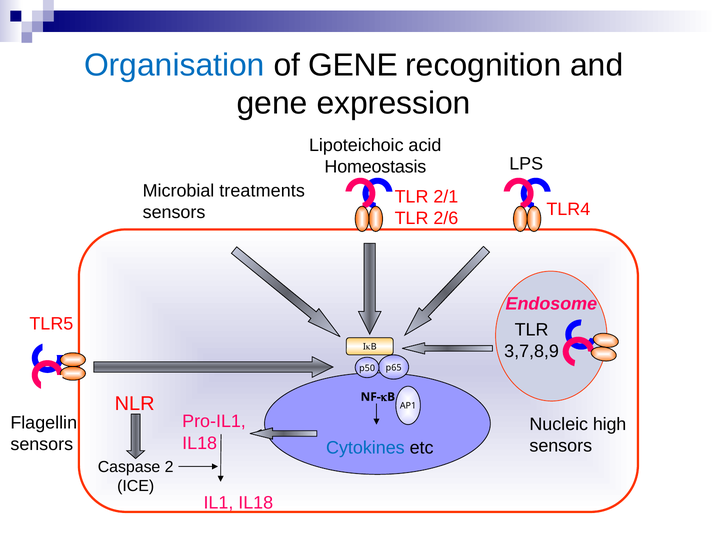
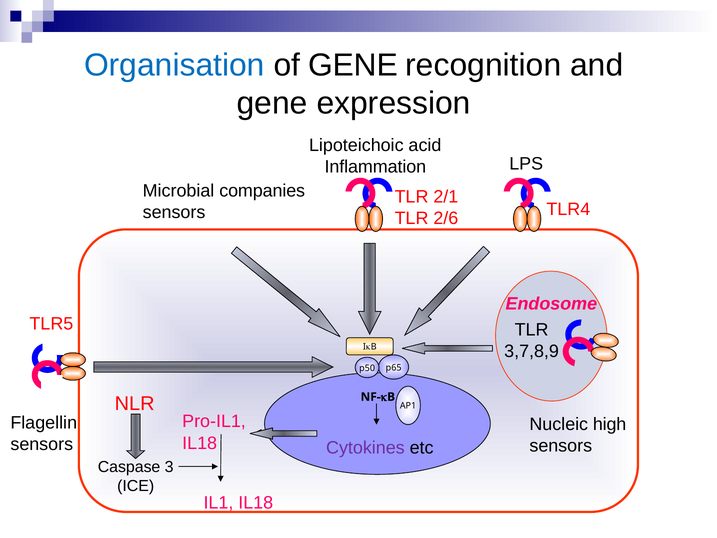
Homeostasis: Homeostasis -> Inflammation (375, 167)
treatments: treatments -> companies (262, 191)
Cytokines colour: blue -> purple (365, 447)
2: 2 -> 3 (169, 467)
